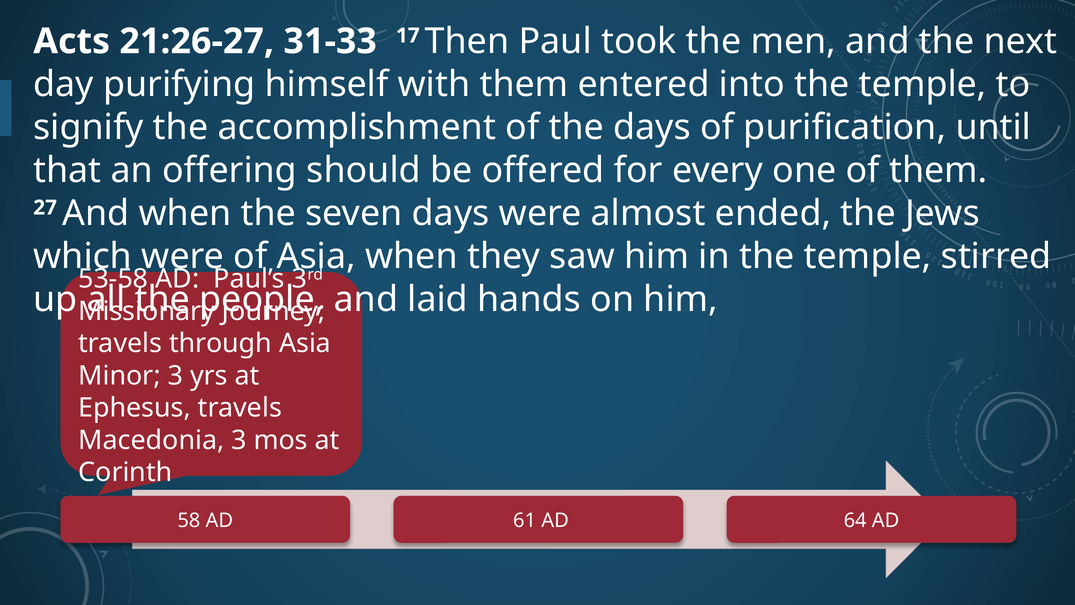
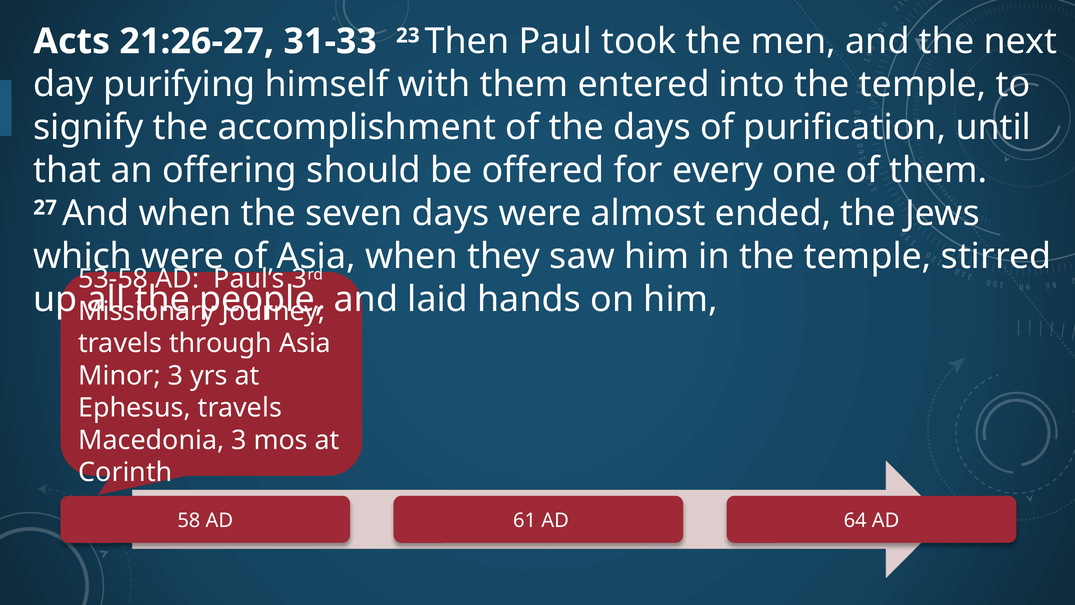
17: 17 -> 23 (408, 36)
